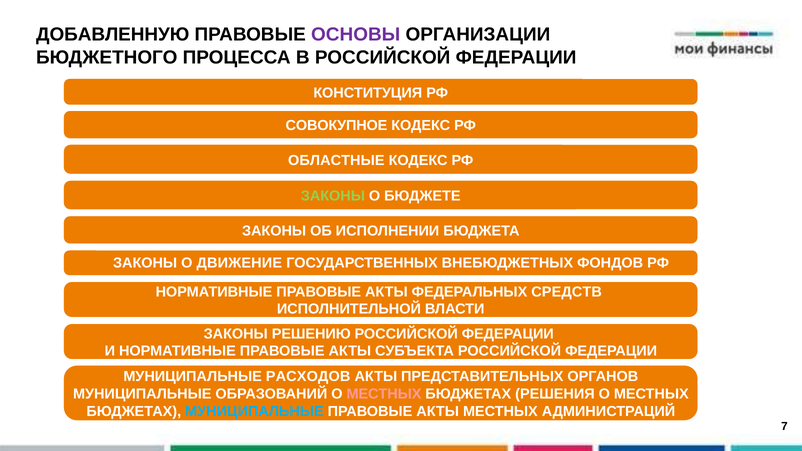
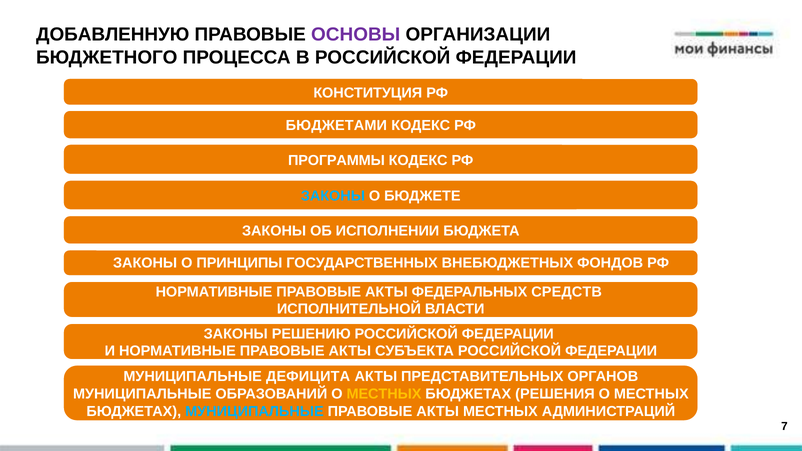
СОВОКУПНОЕ: СОВОКУПНОЕ -> БЮДЖЕТАМИ (336, 126)
ОБЛАСТНЫЕ: ОБЛАСТНЫЕ -> ПРОГРАММЫ (336, 160)
ЗАКОНЫ colour: light green -> light blue (333, 196)
ДВИЖЕНИЕ: ДВИЖЕНИЕ -> ПРИНЦИПЫ (239, 263)
РАСХОДОВ: РАСХОДОВ -> ДЕФИЦИТА (308, 377)
МЕСТНЫХ colour: pink -> yellow (384, 394)
